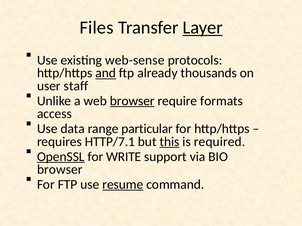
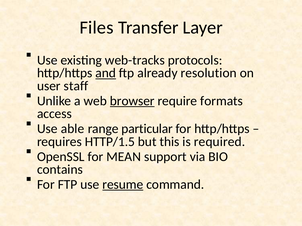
Layer underline: present -> none (203, 28)
web-sense: web-sense -> web-tracks (135, 60)
thousands: thousands -> resolution (209, 73)
data: data -> able (73, 129)
HTTP/7.1: HTTP/7.1 -> HTTP/1.5 (110, 142)
this underline: present -> none (169, 142)
OpenSSL underline: present -> none (61, 157)
WRITE: WRITE -> MEAN (124, 157)
browser: browser -> contains (60, 170)
